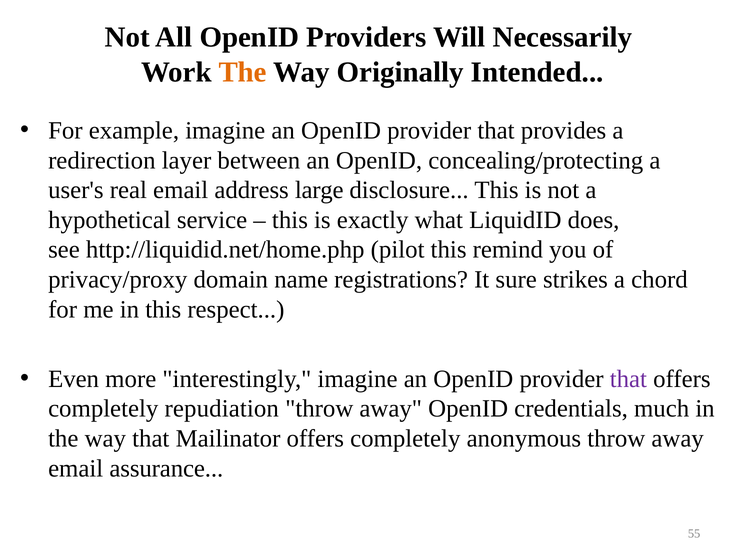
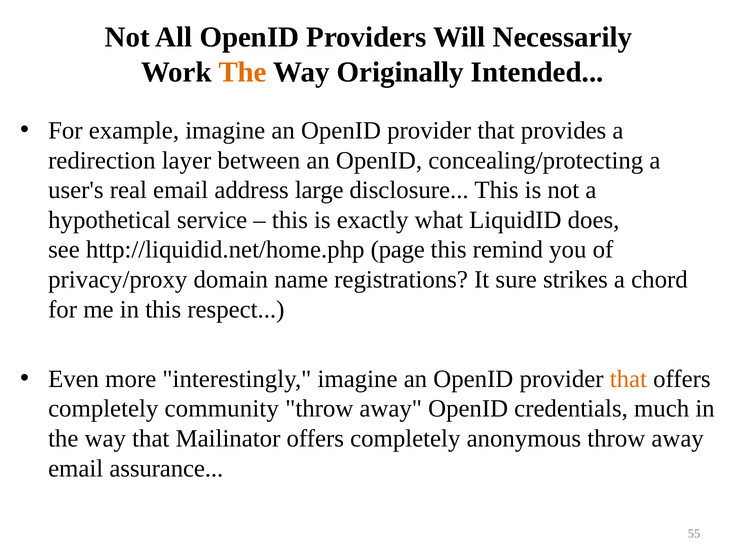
pilot: pilot -> page (398, 250)
that colour: purple -> orange (628, 379)
repudiation: repudiation -> community (222, 409)
